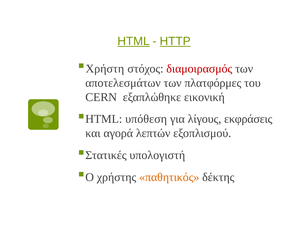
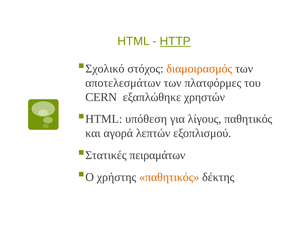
HTML underline: present -> none (134, 41)
Χρήστη: Χρήστη -> Σχολικό (105, 69)
διαμοιρασμός colour: red -> orange (199, 69)
εικονική: εικονική -> χρηστών (204, 97)
λίγους εκφράσεις: εκφράσεις -> παθητικός (248, 119)
υπολογιστή: υπολογιστή -> πειραμάτων (157, 155)
